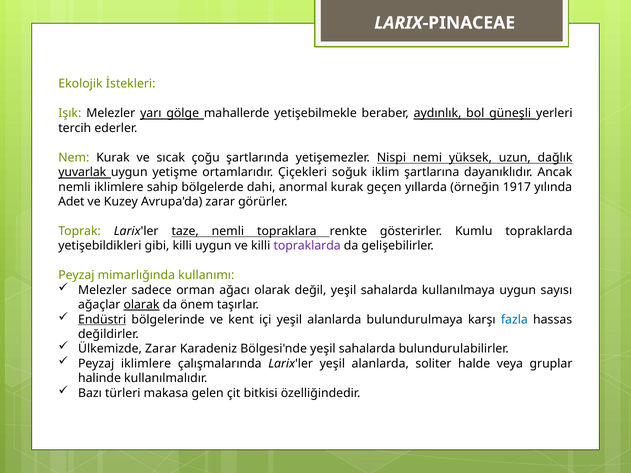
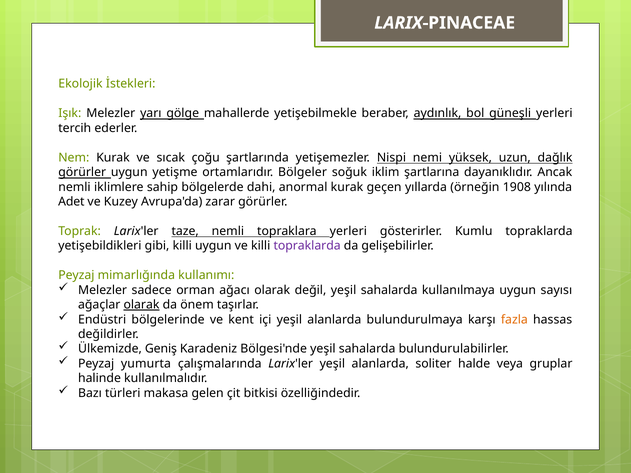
yuvarlak: yuvarlak -> görürler (82, 172)
Çiçekleri: Çiçekleri -> Bölgeler (303, 172)
1917: 1917 -> 1908 (517, 187)
topraklara renkte: renkte -> yerleri (348, 231)
Endüstri underline: present -> none (102, 320)
fazla colour: blue -> orange (514, 320)
Ülkemizde Zarar: Zarar -> Geniş (161, 349)
Peyzaj iklimlere: iklimlere -> yumurta (146, 364)
